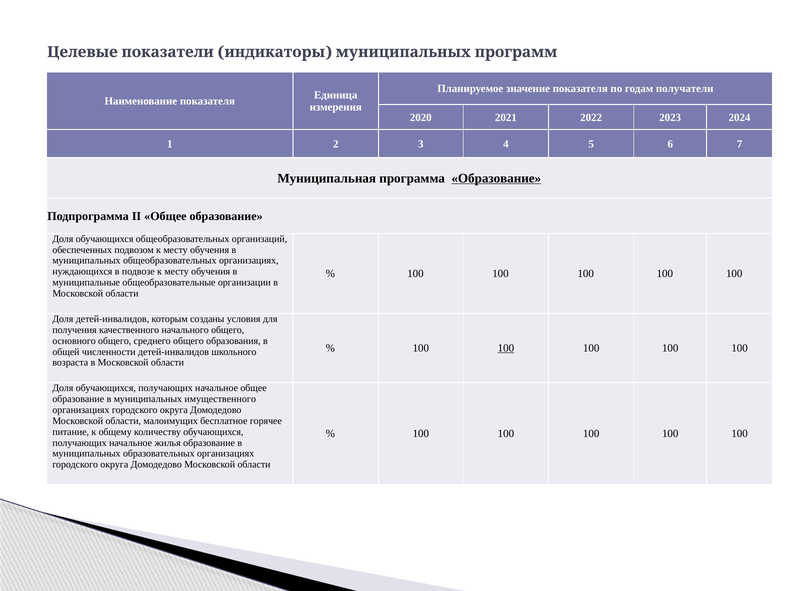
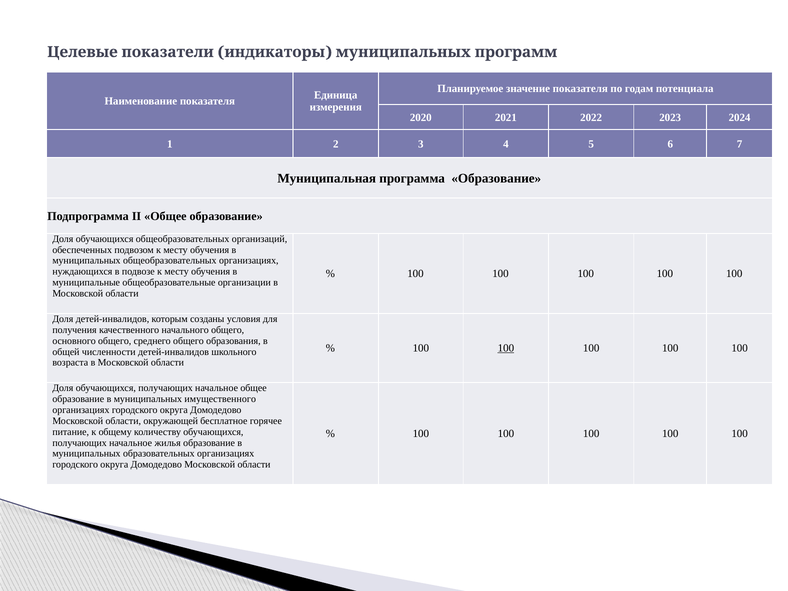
получатели: получатели -> потенциала (685, 89)
Образование underline: present -> none (496, 178)
малоимущих: малоимущих -> окружающей (171, 421)
